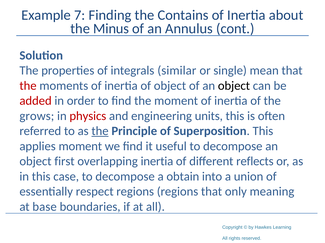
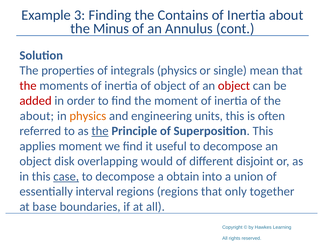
7: 7 -> 3 (80, 15)
integrals similar: similar -> physics (177, 71)
object colour: black -> red (234, 86)
grows: grows -> about (37, 116)
physics colour: red -> orange (88, 116)
first: first -> disk (64, 162)
overlapping inertia: inertia -> would (157, 162)
reflects: reflects -> disjoint (255, 162)
case underline: none -> present (66, 177)
respect: respect -> interval (95, 192)
meaning: meaning -> together (272, 192)
